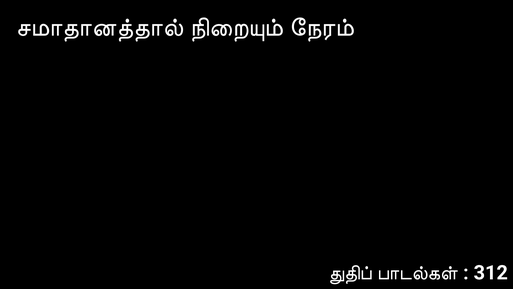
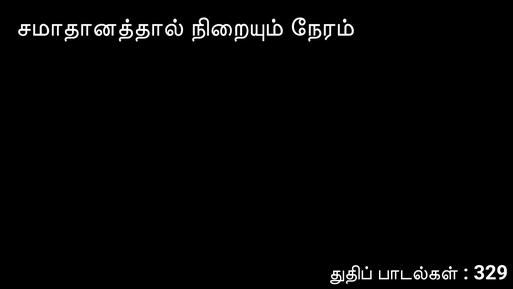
312: 312 -> 329 (491, 272)
